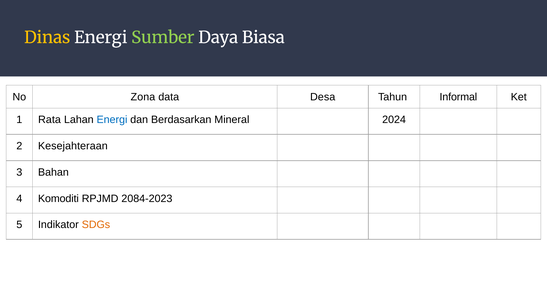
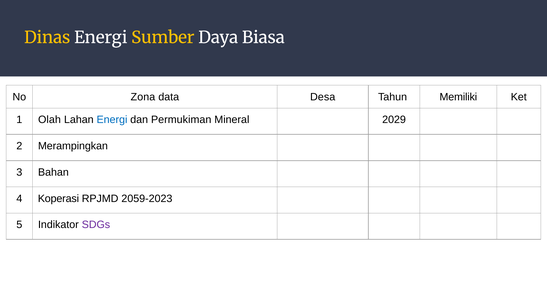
Sumber colour: light green -> yellow (163, 38)
Informal: Informal -> Memiliki (458, 97)
Rata: Rata -> Olah (49, 120)
Berdasarkan: Berdasarkan -> Permukiman (181, 120)
2024: 2024 -> 2029 (394, 120)
Kesejahteraan: Kesejahteraan -> Merampingkan (73, 146)
Komoditi: Komoditi -> Koperasi (58, 198)
2084-2023: 2084-2023 -> 2059-2023 (147, 198)
SDGs colour: orange -> purple (96, 225)
